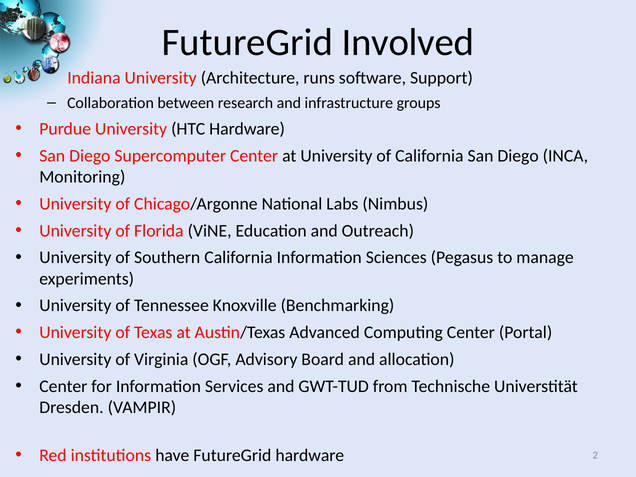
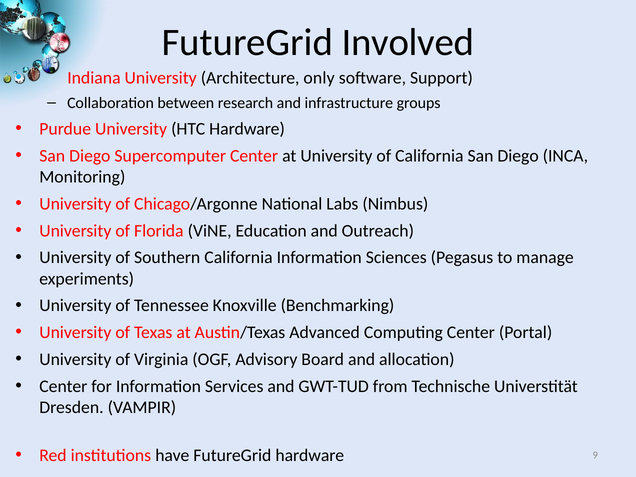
runs: runs -> only (319, 78)
2: 2 -> 9 (595, 455)
